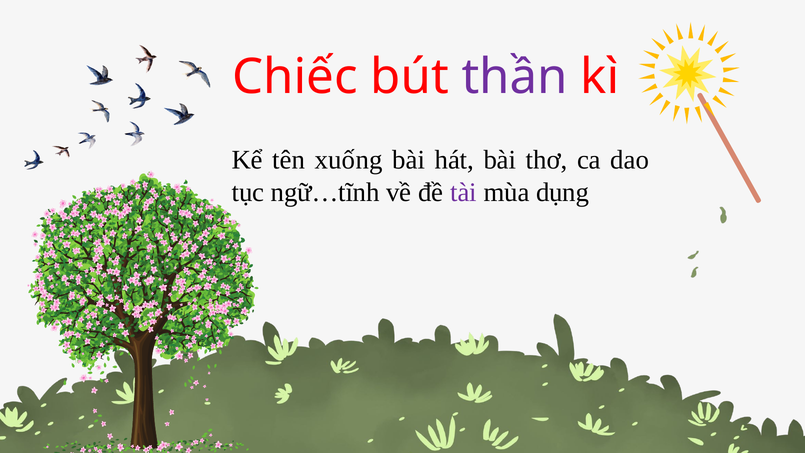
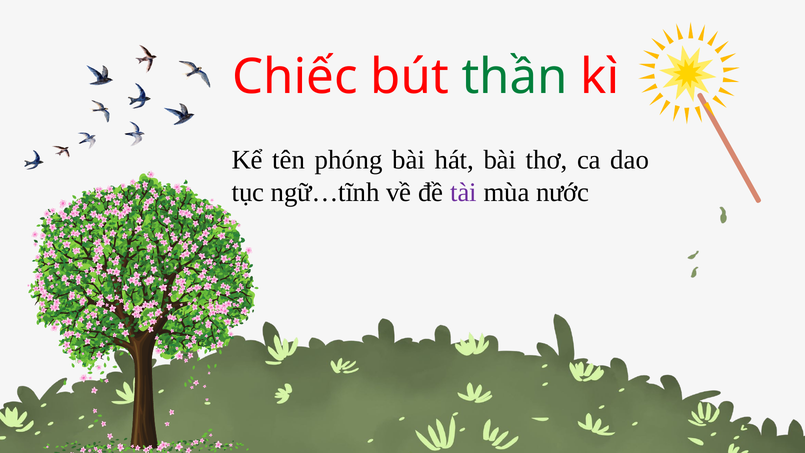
thần colour: purple -> green (515, 77)
xuống: xuống -> phóng (349, 160)
dụng: dụng -> nước (563, 192)
